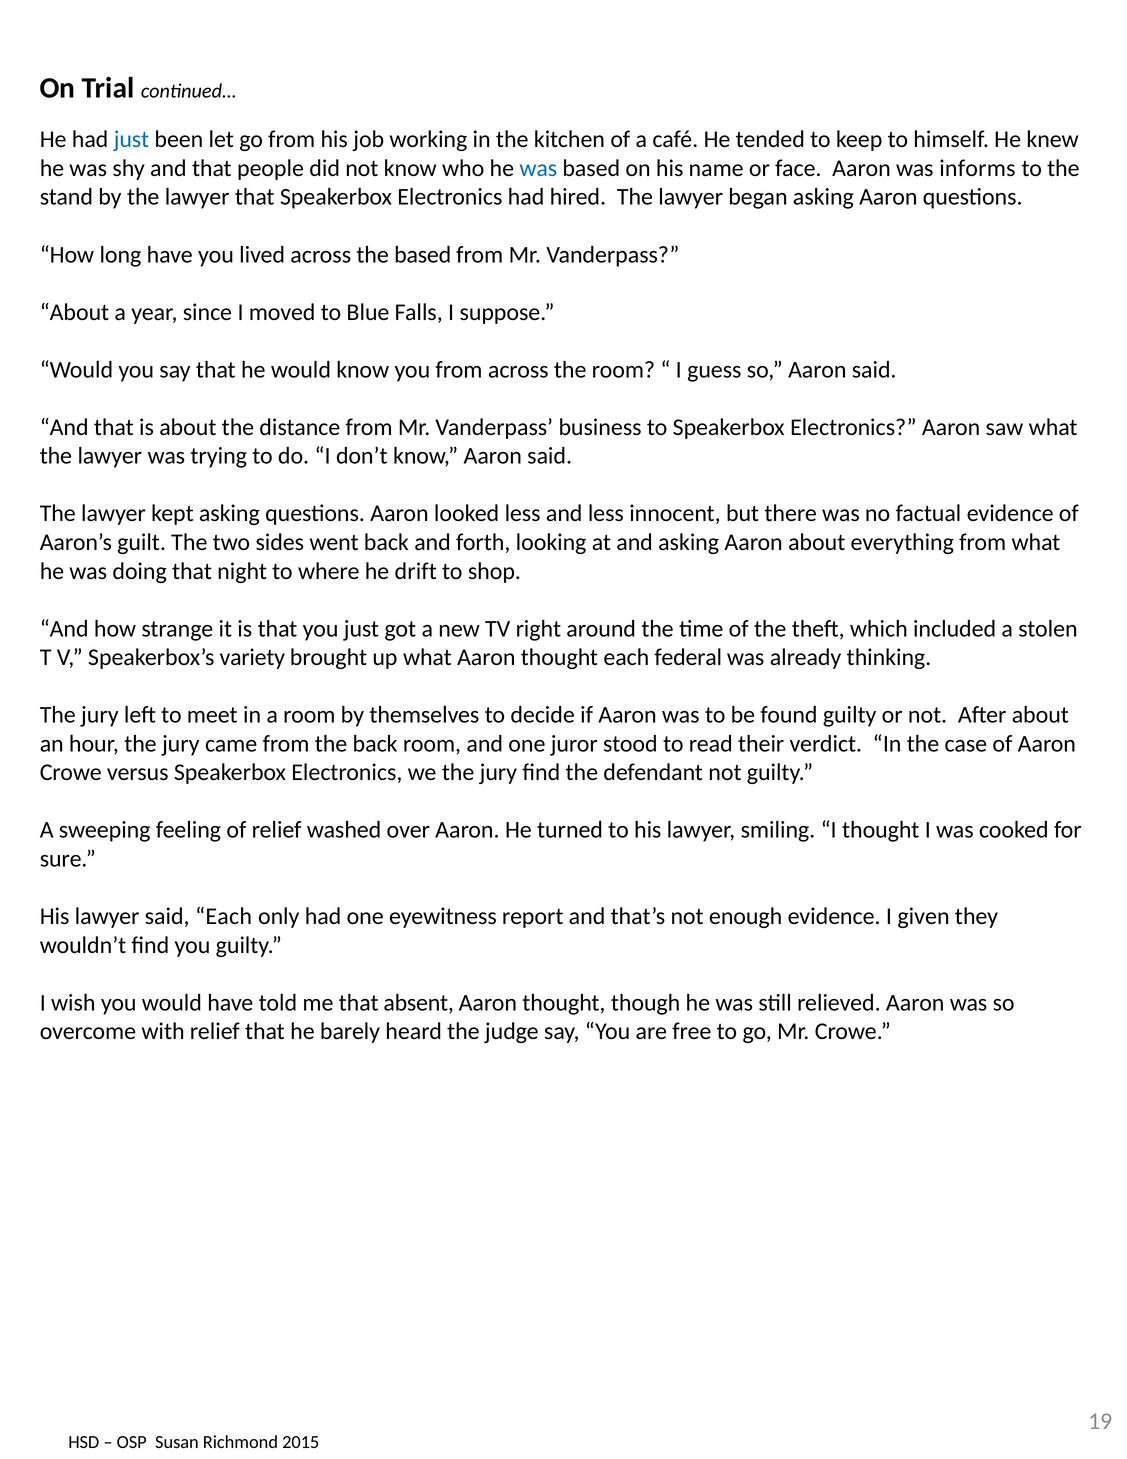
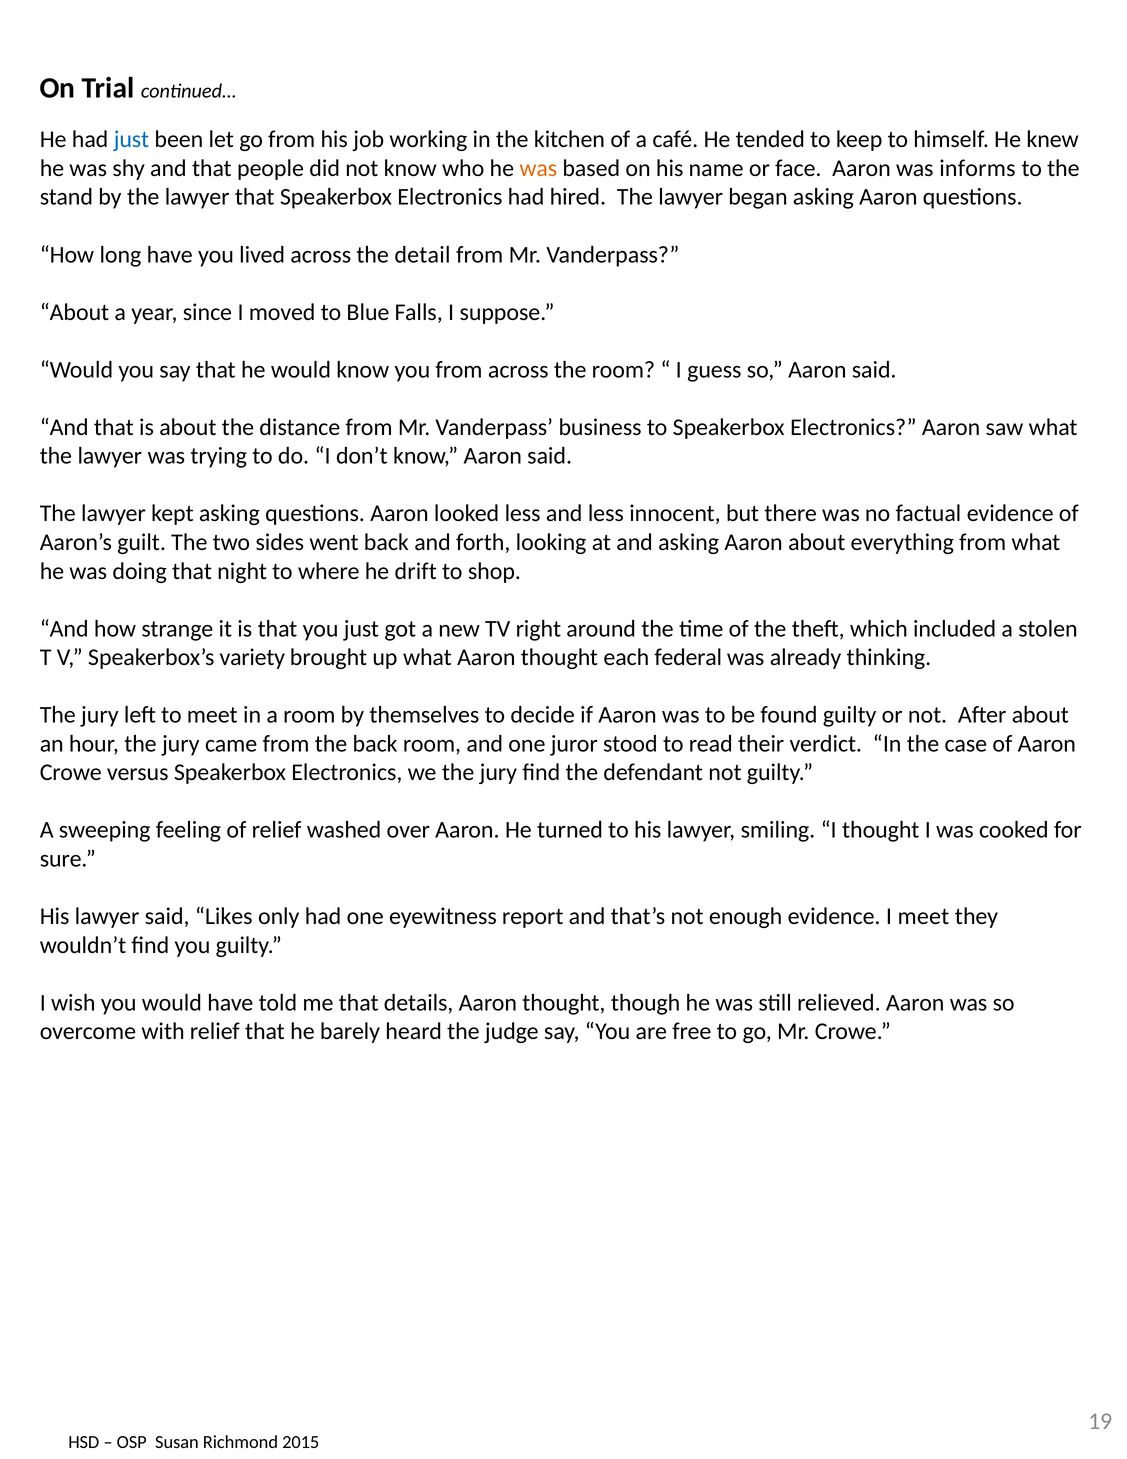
was colour: blue -> orange (538, 168)
the based: based -> detail (422, 255)
said Each: Each -> Likes (224, 916)
I given: given -> meet (923, 916)
absent: absent -> details (419, 1002)
